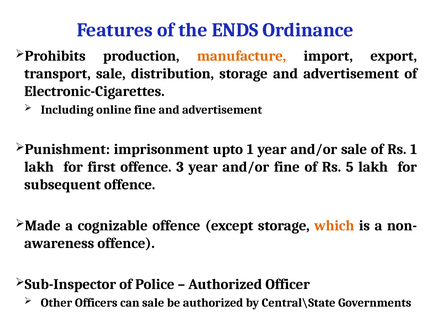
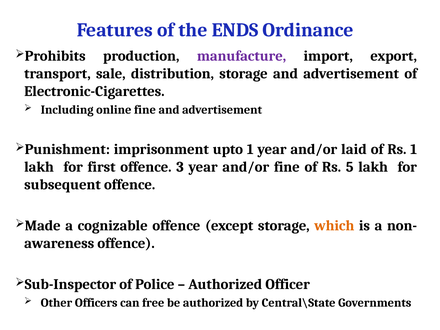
manufacture colour: orange -> purple (242, 56)
and/or sale: sale -> laid (354, 149)
can sale: sale -> free (153, 303)
